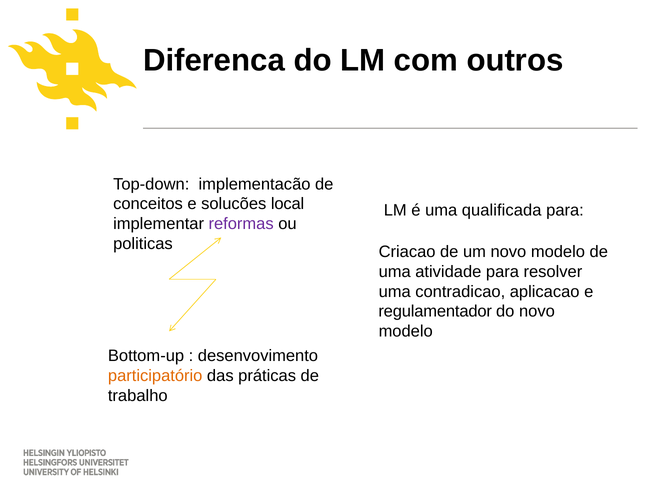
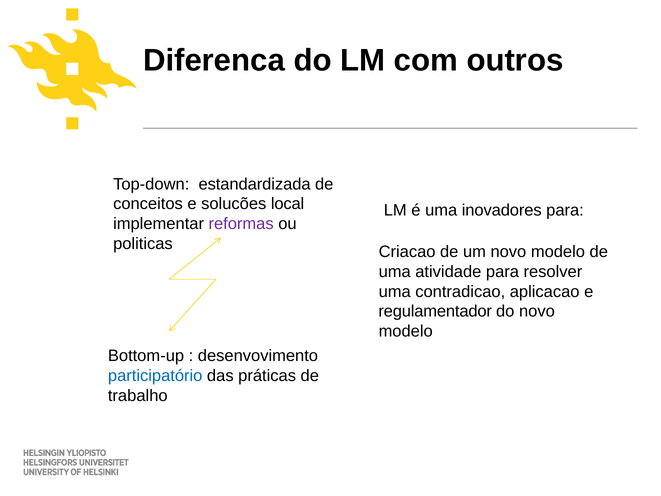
implementacão: implementacão -> estandardizada (255, 184)
qualificada: qualificada -> inovadores (502, 210)
participatório colour: orange -> blue (155, 376)
